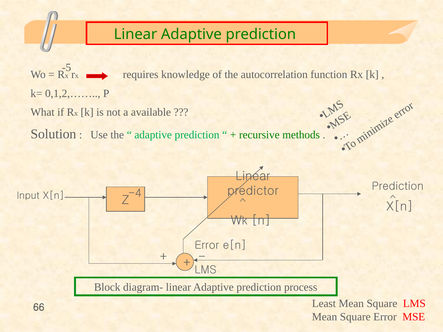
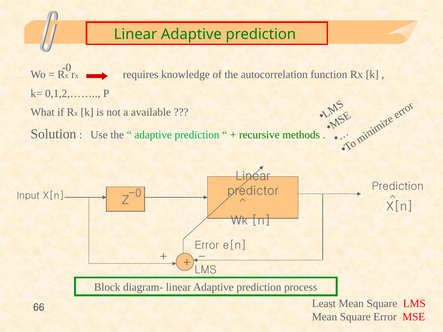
-5: -5 -> -0 (67, 68)
-4: -4 -> -0 (135, 193)
